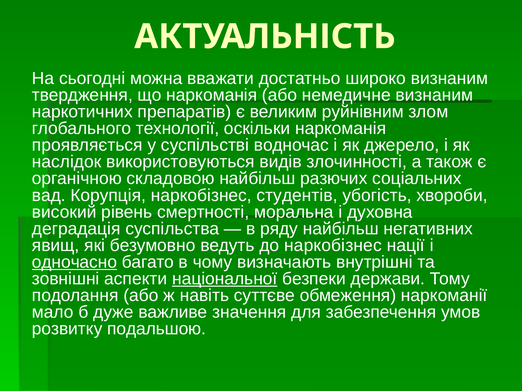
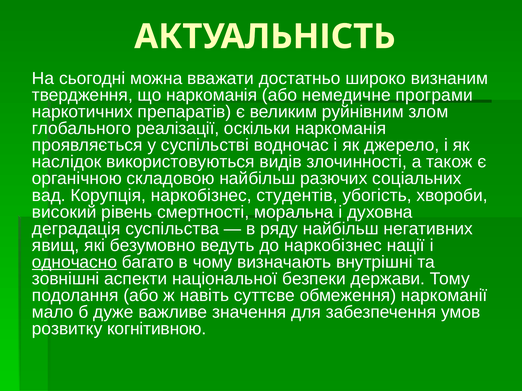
немедичне визнаним: визнаним -> програми (434, 95)
технології: технології -> реалізації (178, 129)
національної underline: present -> none (225, 279)
подальшою: подальшою -> когнітивною (157, 329)
